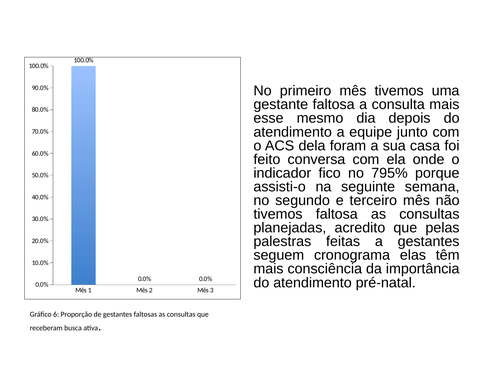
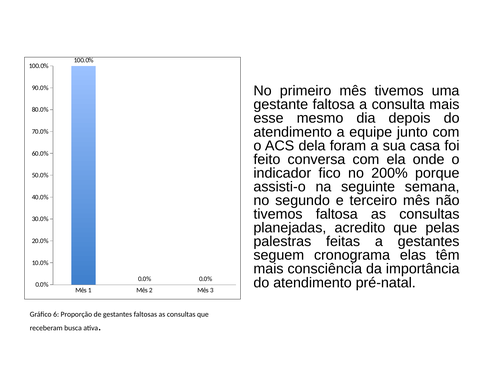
795%: 795% -> 200% (390, 173)
